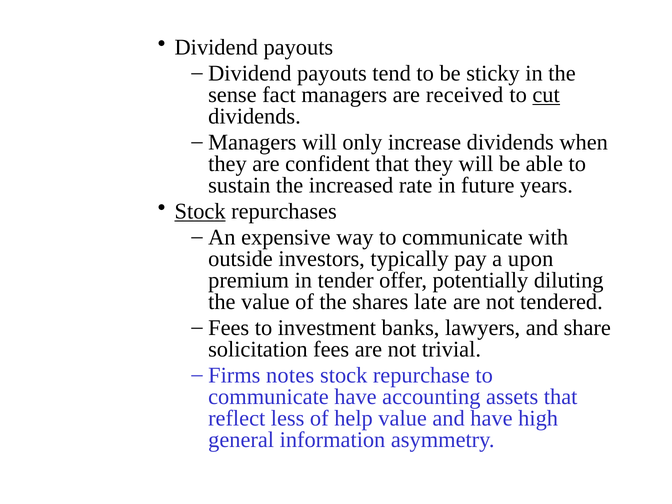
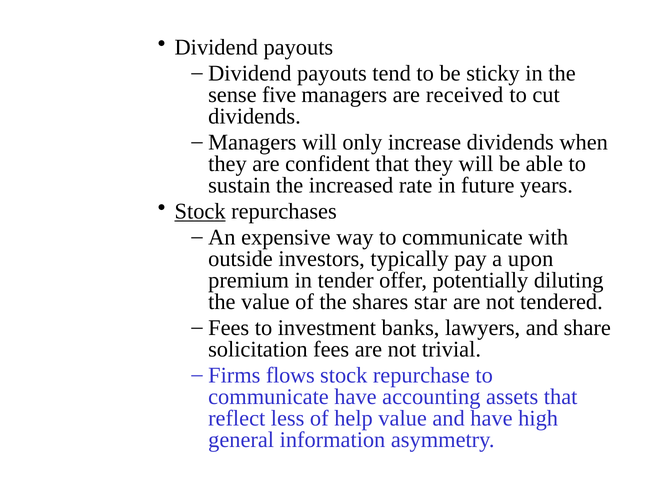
fact: fact -> five (279, 95)
cut underline: present -> none (546, 95)
late: late -> star (431, 302)
notes: notes -> flows (290, 375)
